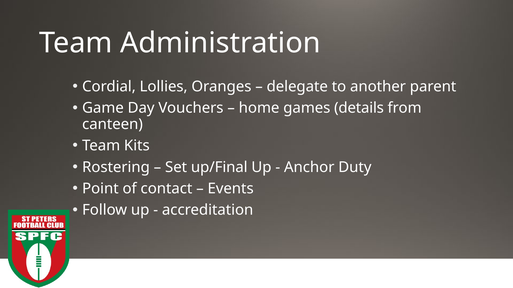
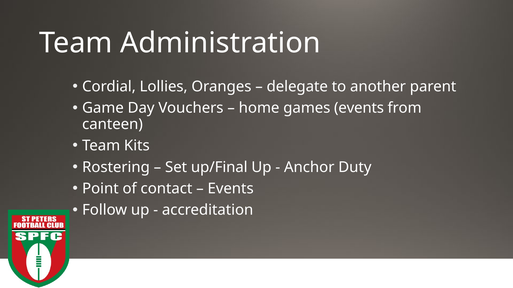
games details: details -> events (359, 108)
